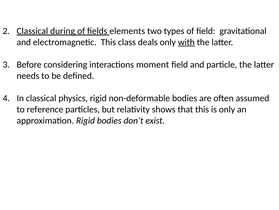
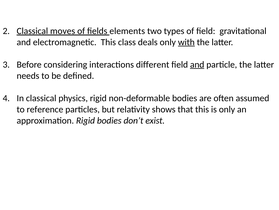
during: during -> moves (63, 31)
moment: moment -> different (153, 64)
and underline: none -> present (197, 64)
